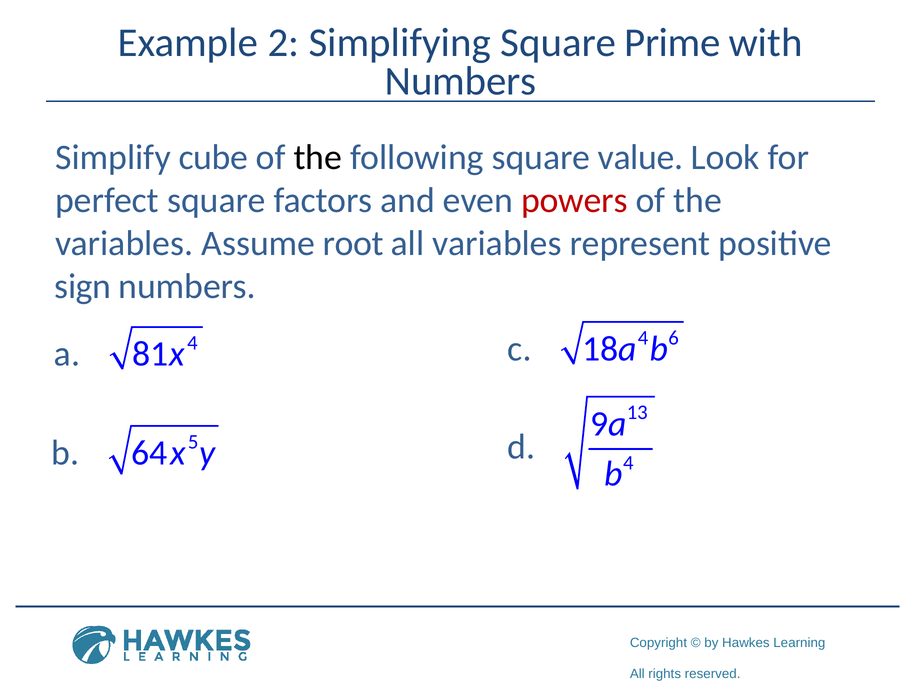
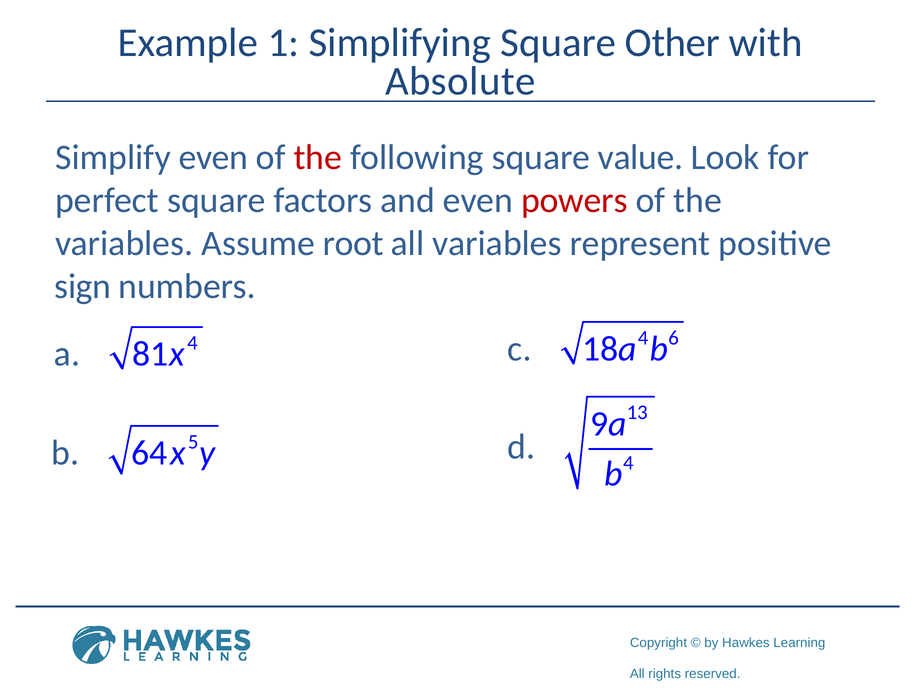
2: 2 -> 1 (283, 43)
Prime: Prime -> Other (672, 43)
Numbers: Numbers -> Absolute (460, 81)
Simplify cube: cube -> even (213, 157)
the colour: black -> red (318, 157)
